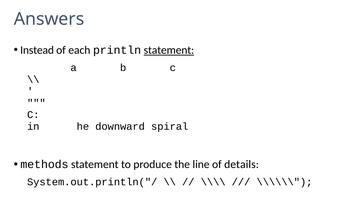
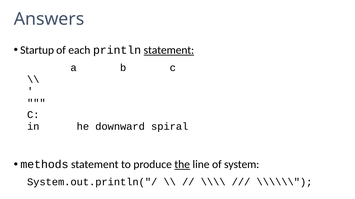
Instead: Instead -> Startup (37, 50)
the underline: none -> present (182, 165)
details: details -> system (242, 165)
